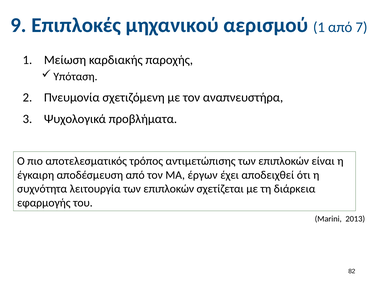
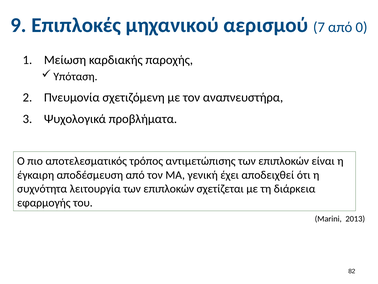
αερισμού 1: 1 -> 7 (319, 27)
7: 7 -> 0 (362, 27)
έργων: έργων -> γενική (203, 175)
